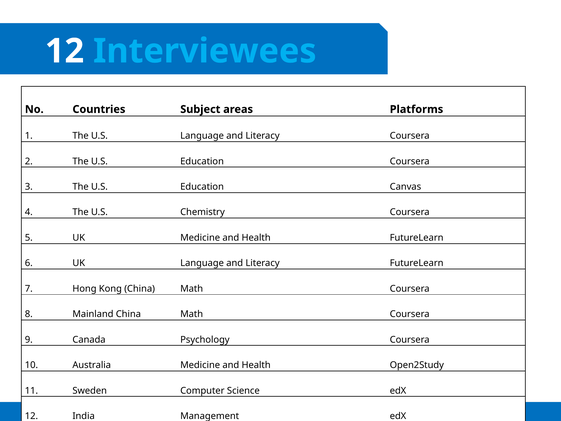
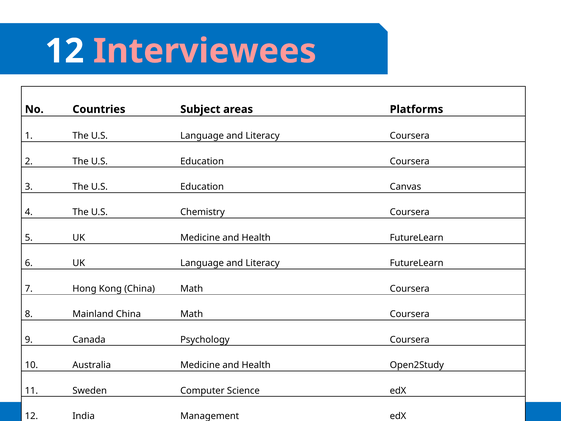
Interviewees colour: light blue -> pink (205, 51)
